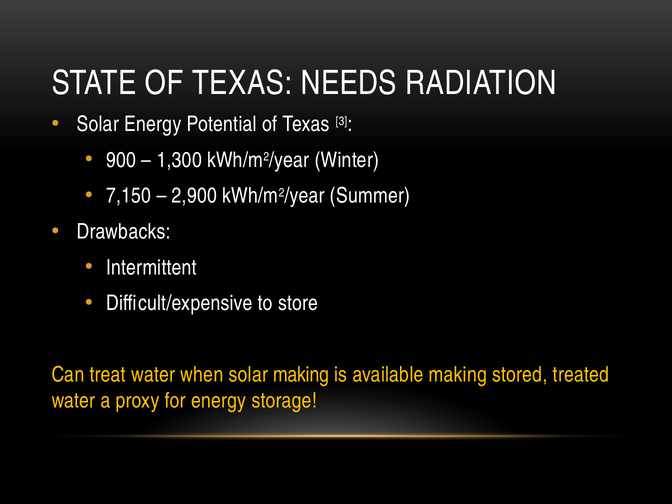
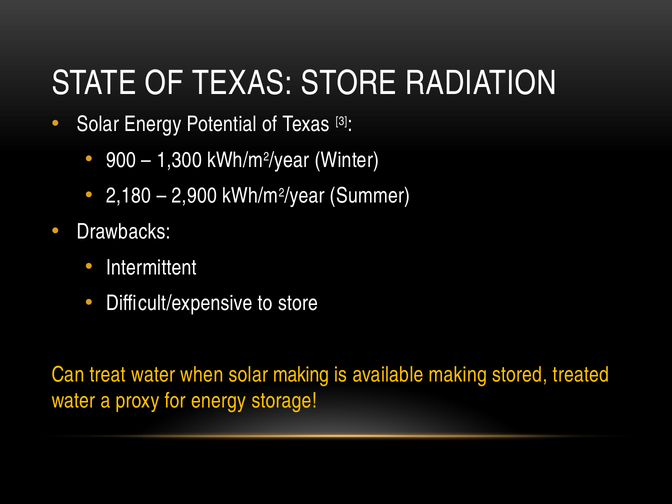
TEXAS NEEDS: NEEDS -> STORE (349, 83)
7,150: 7,150 -> 2,180 (129, 196)
